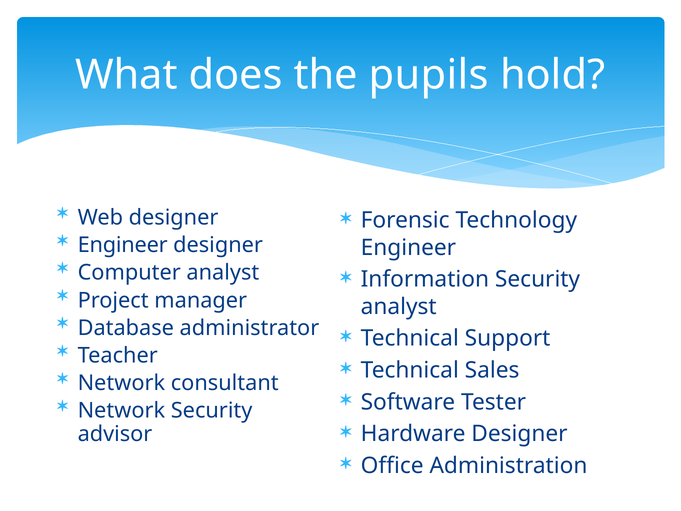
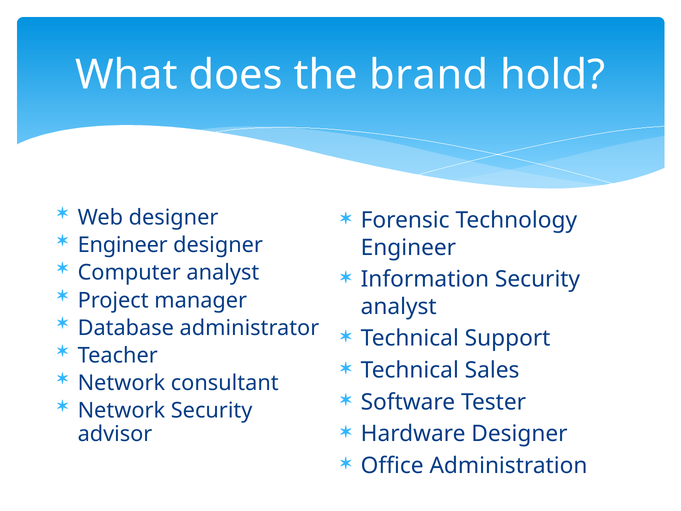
pupils: pupils -> brand (429, 75)
